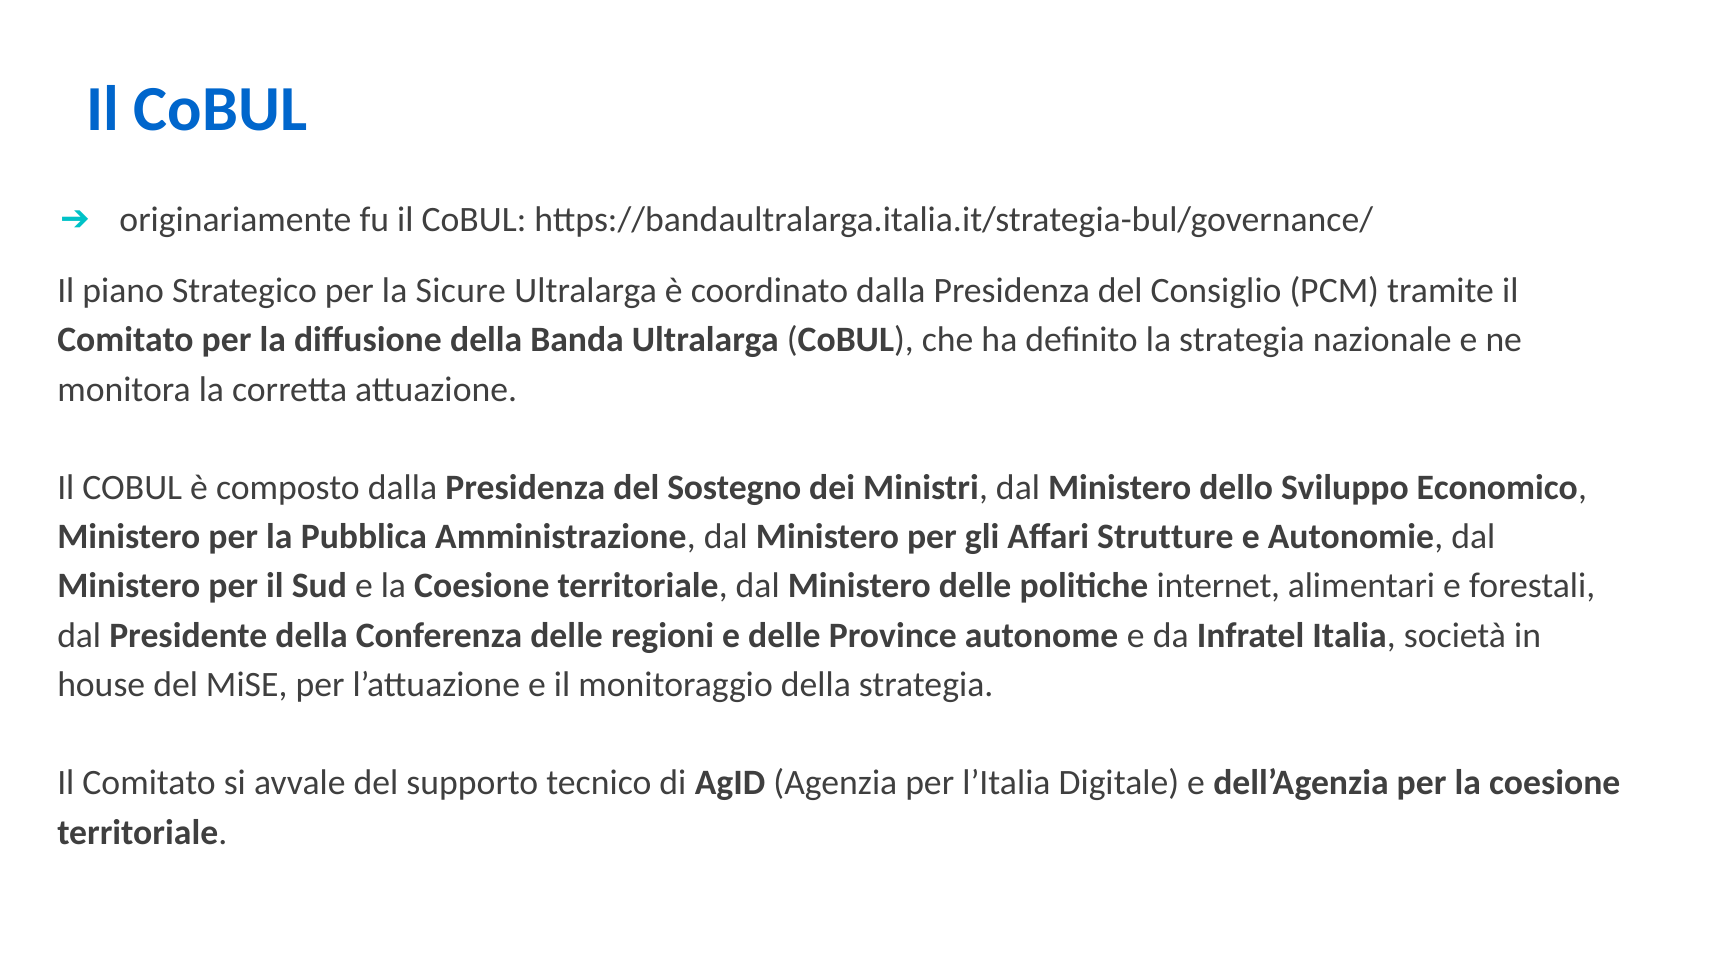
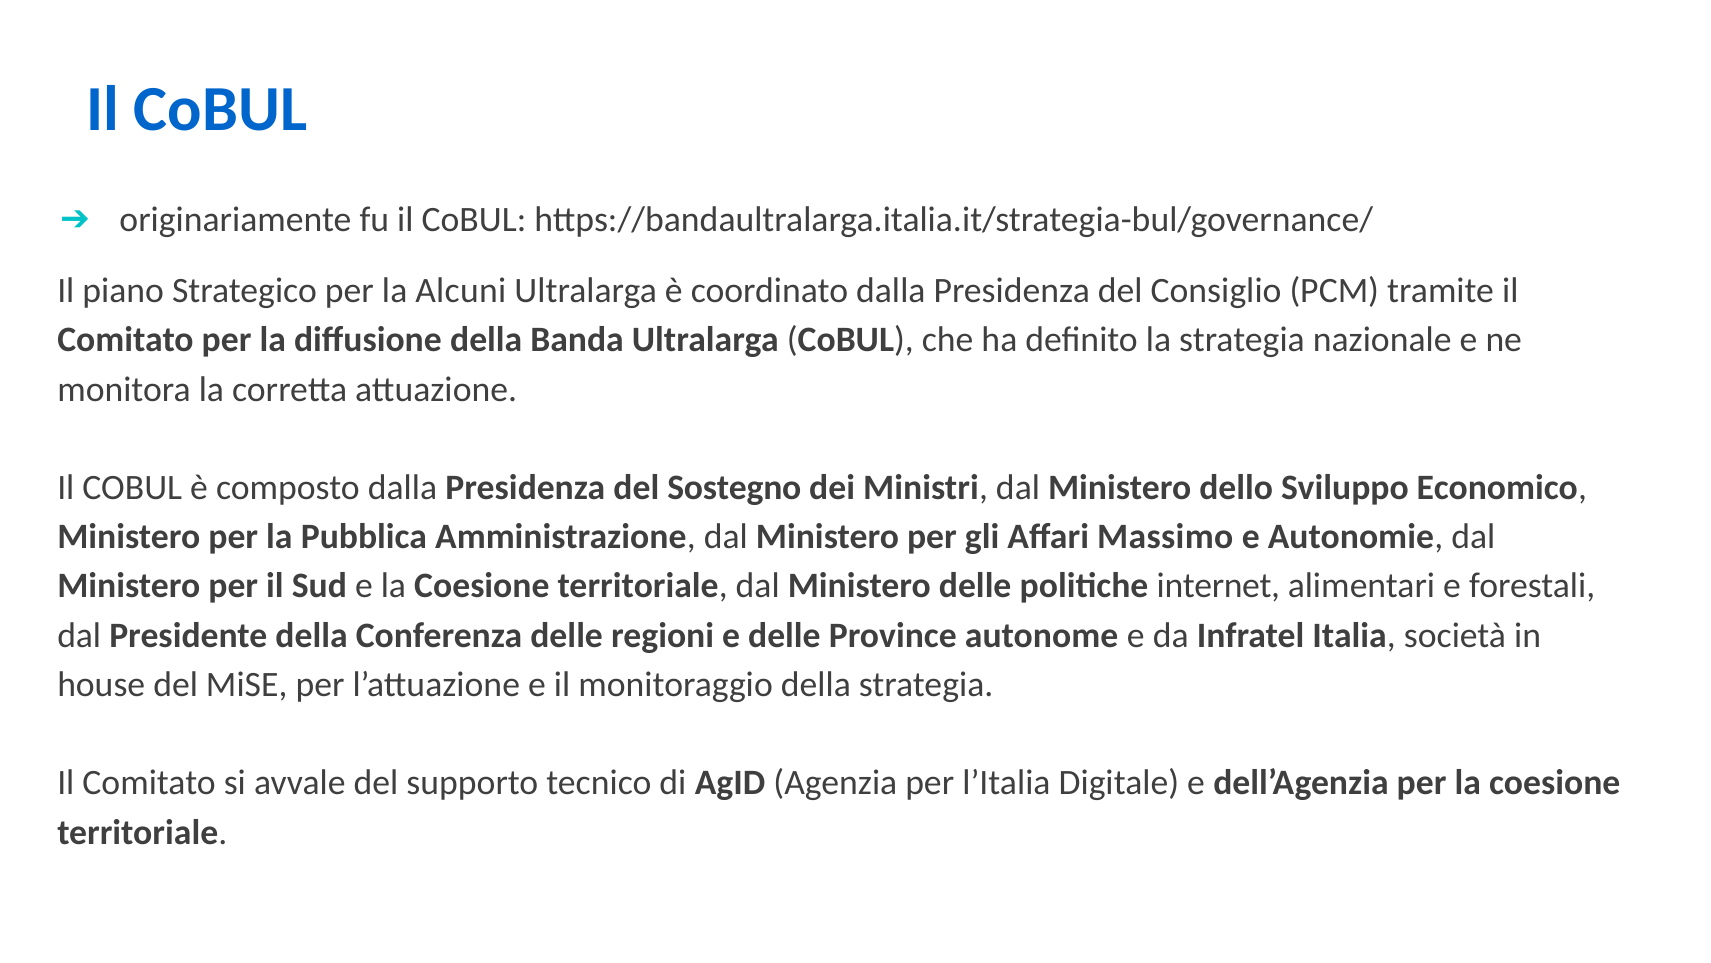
Sicure: Sicure -> Alcuni (461, 291)
Strutture: Strutture -> Massimo (1165, 537)
